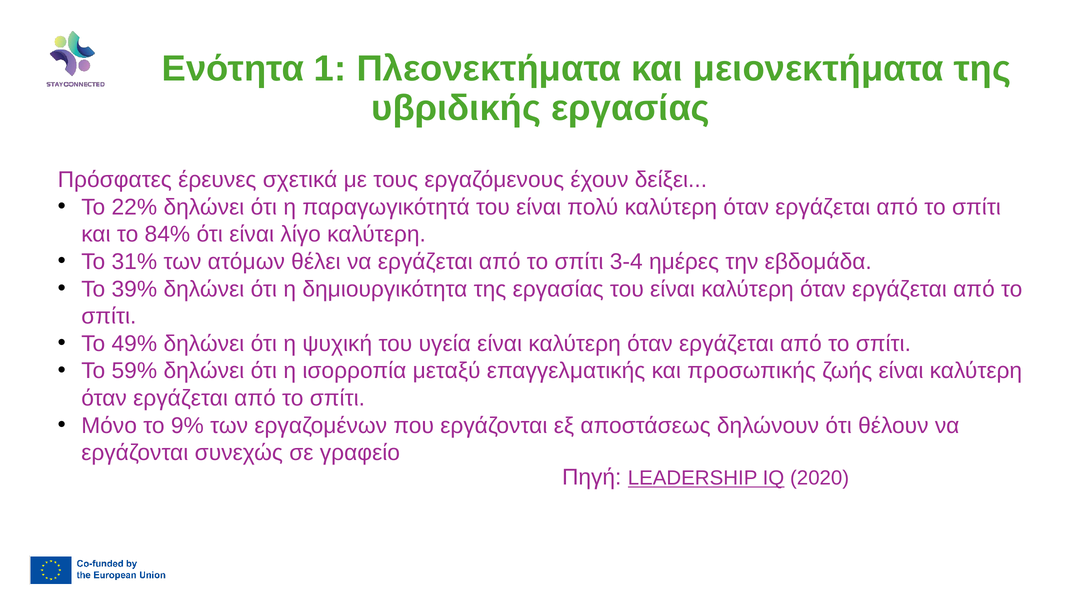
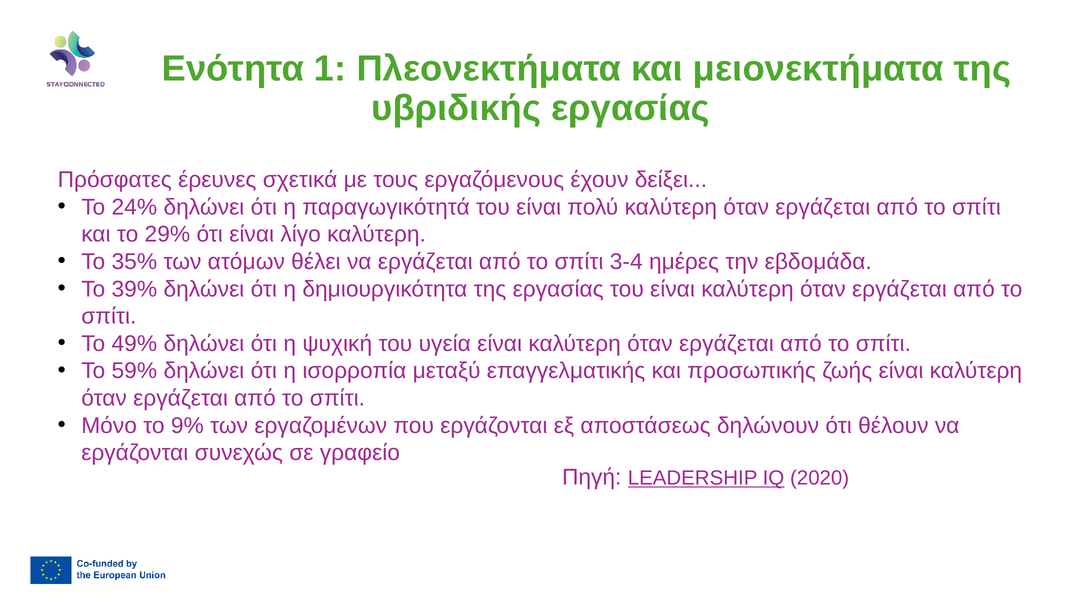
22%: 22% -> 24% (134, 207)
84%: 84% -> 29% (167, 235)
31%: 31% -> 35% (134, 262)
